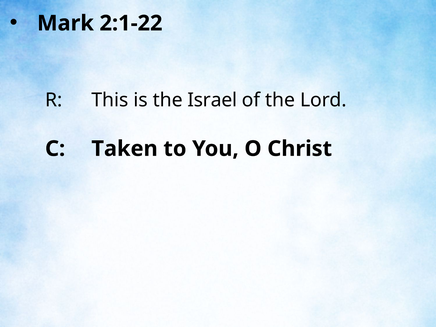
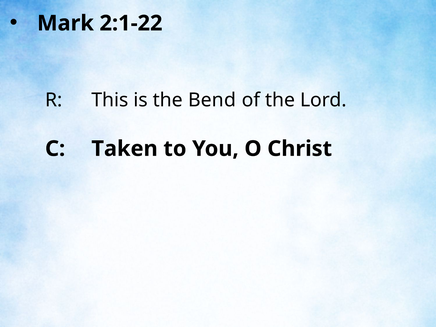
Israel: Israel -> Bend (212, 100)
